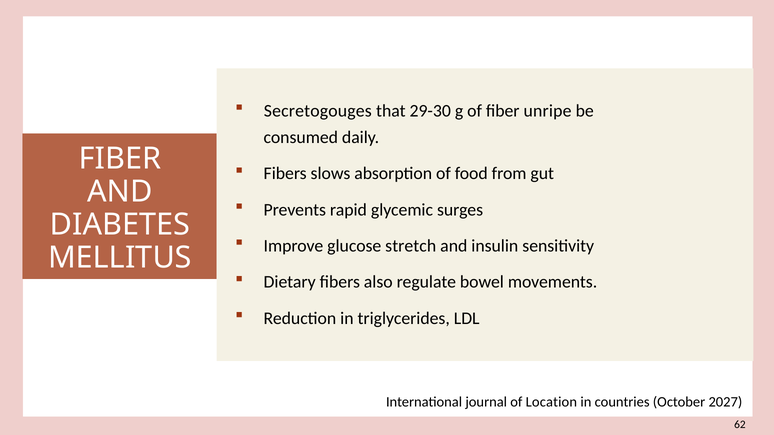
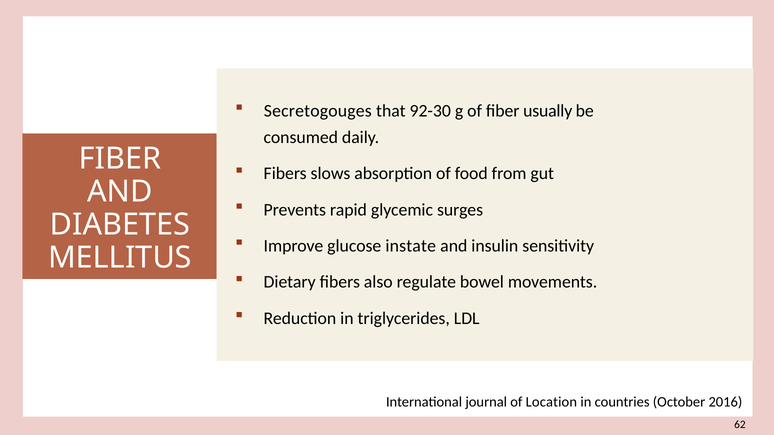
29-30: 29-30 -> 92-30 (430, 111)
unripe: unripe -> usually (548, 111)
stretch: stretch -> instate (411, 246)
2027: 2027 -> 2016 (725, 402)
